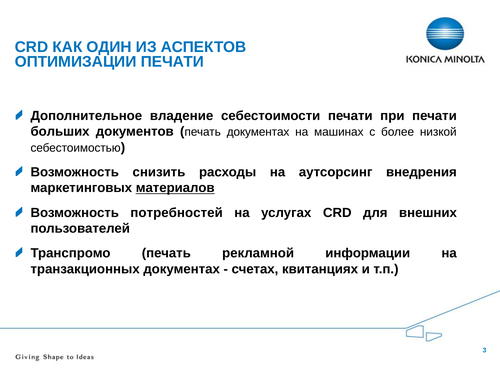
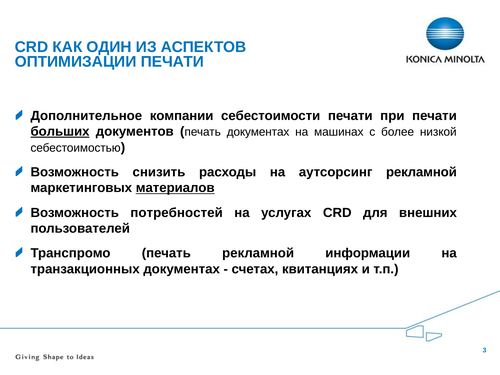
владение: владение -> компании (182, 116)
больших underline: none -> present (60, 131)
аутсорсинг внедрения: внедрения -> рекламной (421, 172)
